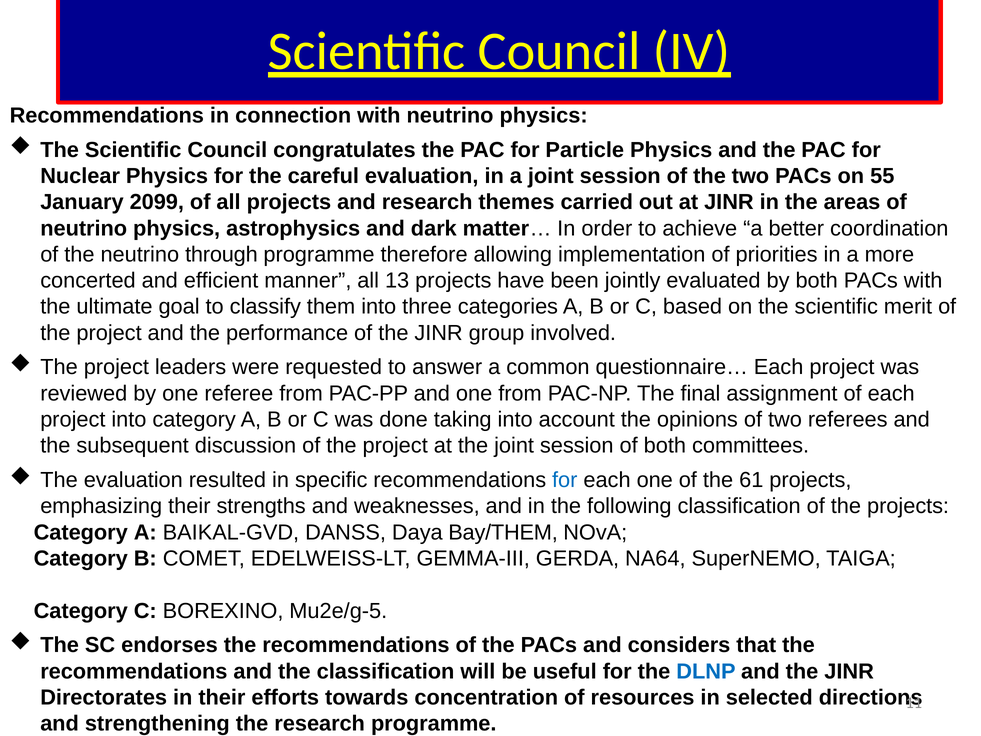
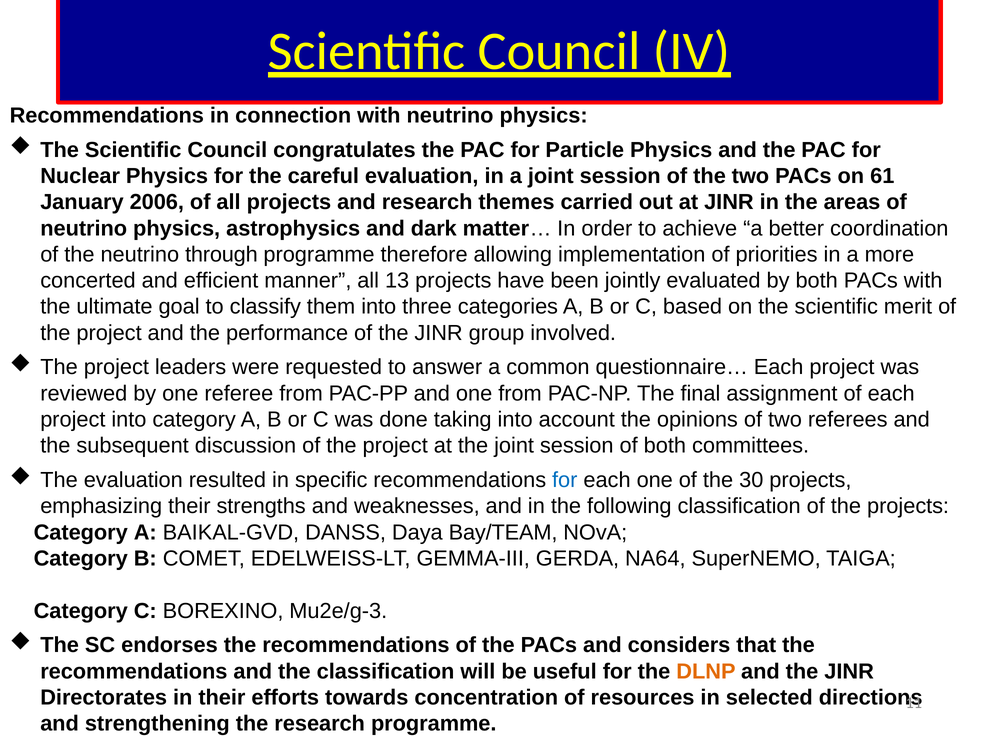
55: 55 -> 61 (882, 176)
2099: 2099 -> 2006 (157, 202)
61: 61 -> 30 (751, 480)
Bay/THEM: Bay/THEM -> Bay/TEAM (503, 532)
Mu2e/g-5: Mu2e/g-5 -> Mu2e/g-3 (338, 611)
DLNP colour: blue -> orange (706, 671)
